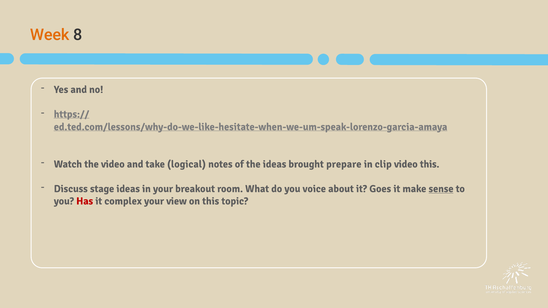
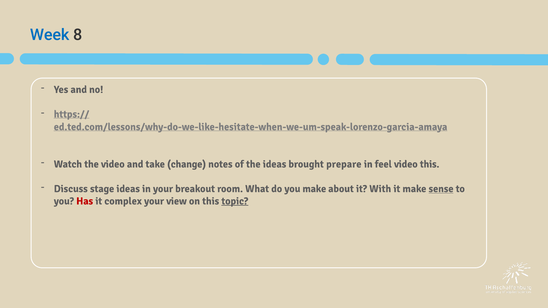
Week colour: orange -> blue (50, 35)
logical: logical -> change (187, 164)
clip: clip -> feel (383, 164)
you voice: voice -> make (314, 189)
Goes: Goes -> With (380, 189)
topic underline: none -> present (235, 201)
